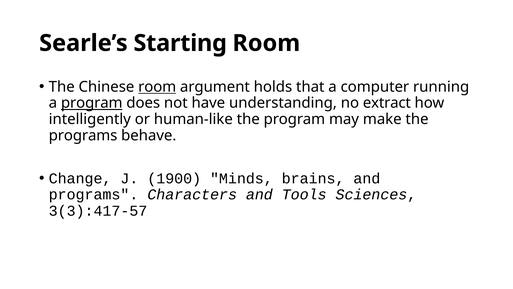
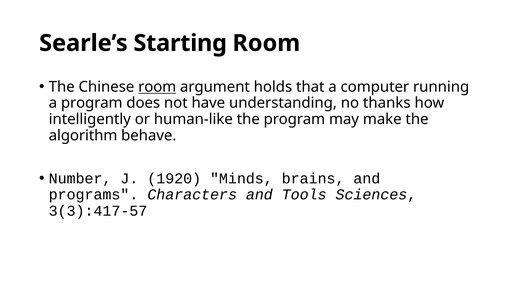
program underline: present -> none (92, 103)
extract: extract -> thanks (387, 103)
programs: programs -> algorithm (83, 135)
Change: Change -> Number (80, 178)
1900: 1900 -> 1920 (174, 178)
